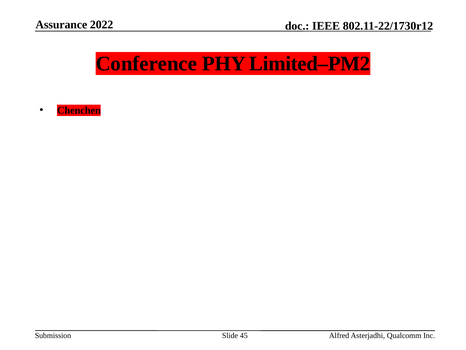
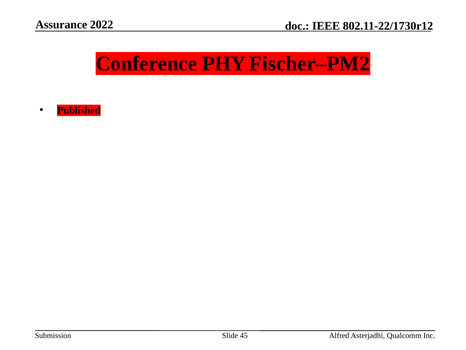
Limited–PM2: Limited–PM2 -> Fischer–PM2 (310, 64)
Chenchen: Chenchen -> Published (79, 110)
